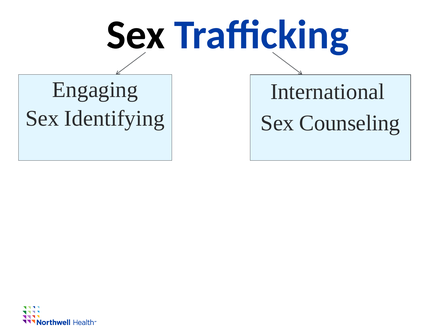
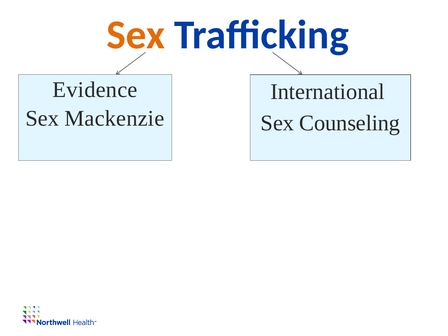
Sex colour: black -> orange (136, 35)
Engaging: Engaging -> Evidence (95, 90)
Identifying: Identifying -> Mackenzie (114, 118)
